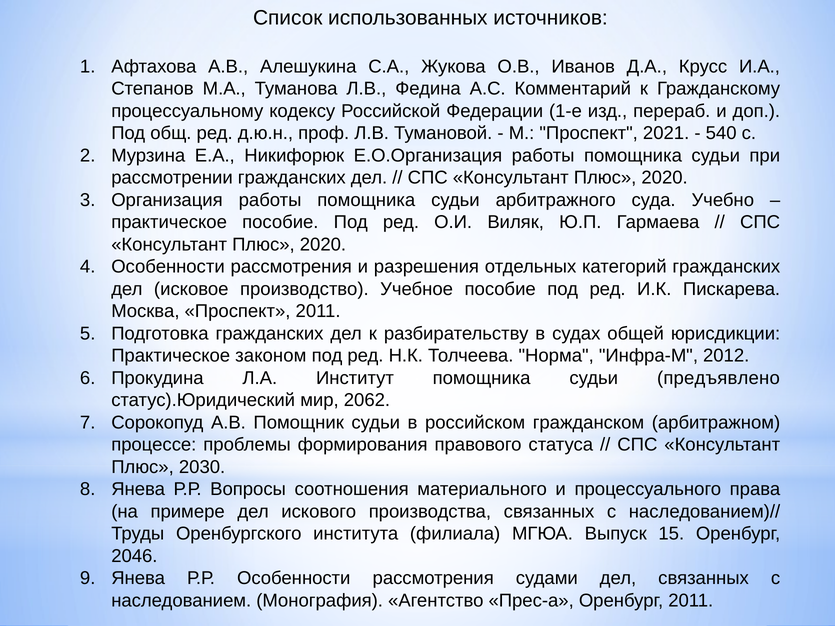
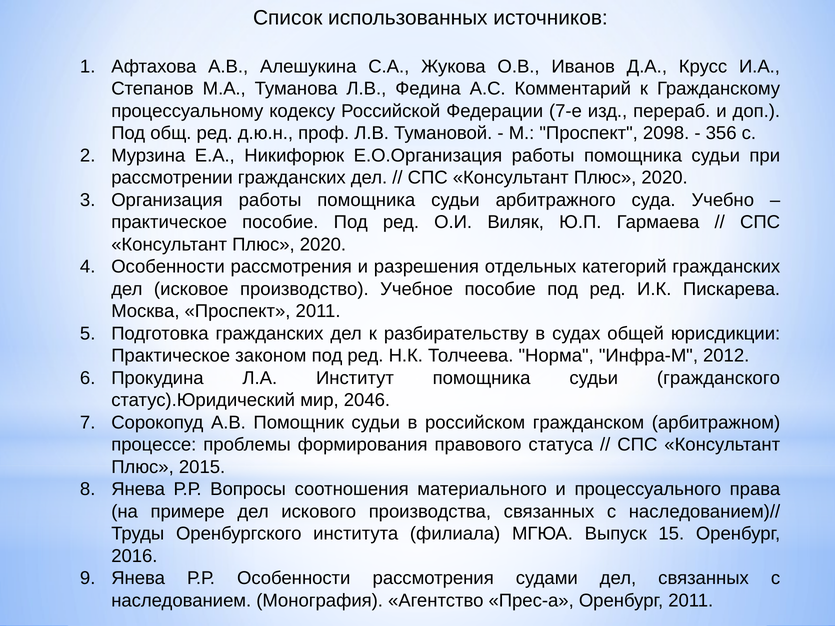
1-е: 1-е -> 7-е (565, 111)
2021: 2021 -> 2098 (666, 133)
540: 540 -> 356 (721, 133)
предъявлено: предъявлено -> гражданского (718, 378)
2062: 2062 -> 2046 (367, 400)
2030: 2030 -> 2015 (202, 467)
2046: 2046 -> 2016 (134, 556)
